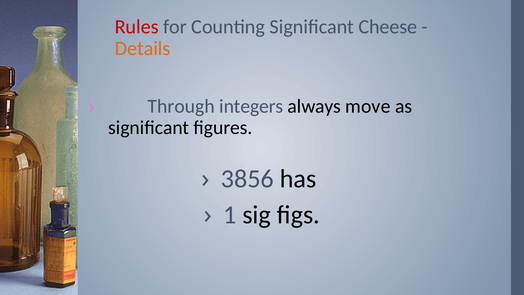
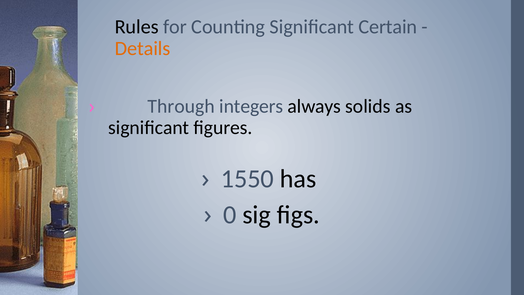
Rules colour: red -> black (137, 27)
Cheese: Cheese -> Certain (388, 27)
move: move -> solids (368, 106)
3856: 3856 -> 1550 (247, 179)
1: 1 -> 0 (230, 215)
